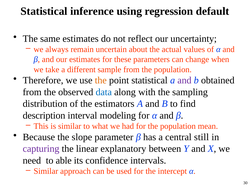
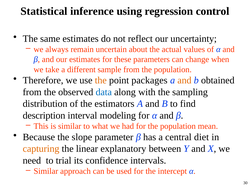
default: default -> control (213, 11)
point statistical: statistical -> packages (149, 80)
and colour: purple -> orange (184, 80)
still: still -> diet (201, 137)
capturing colour: purple -> orange (41, 148)
able: able -> trial (64, 160)
